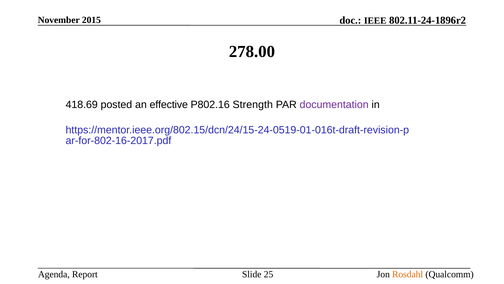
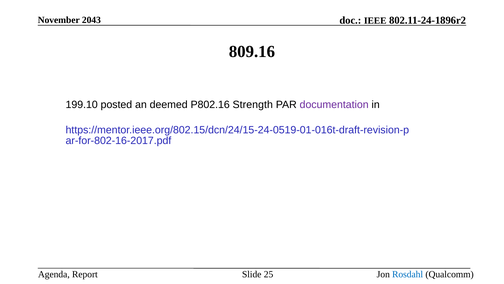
2015: 2015 -> 2043 (91, 20)
278.00: 278.00 -> 809.16 (252, 52)
418.69: 418.69 -> 199.10 (82, 105)
effective: effective -> deemed (169, 105)
Rosdahl colour: orange -> blue (408, 274)
